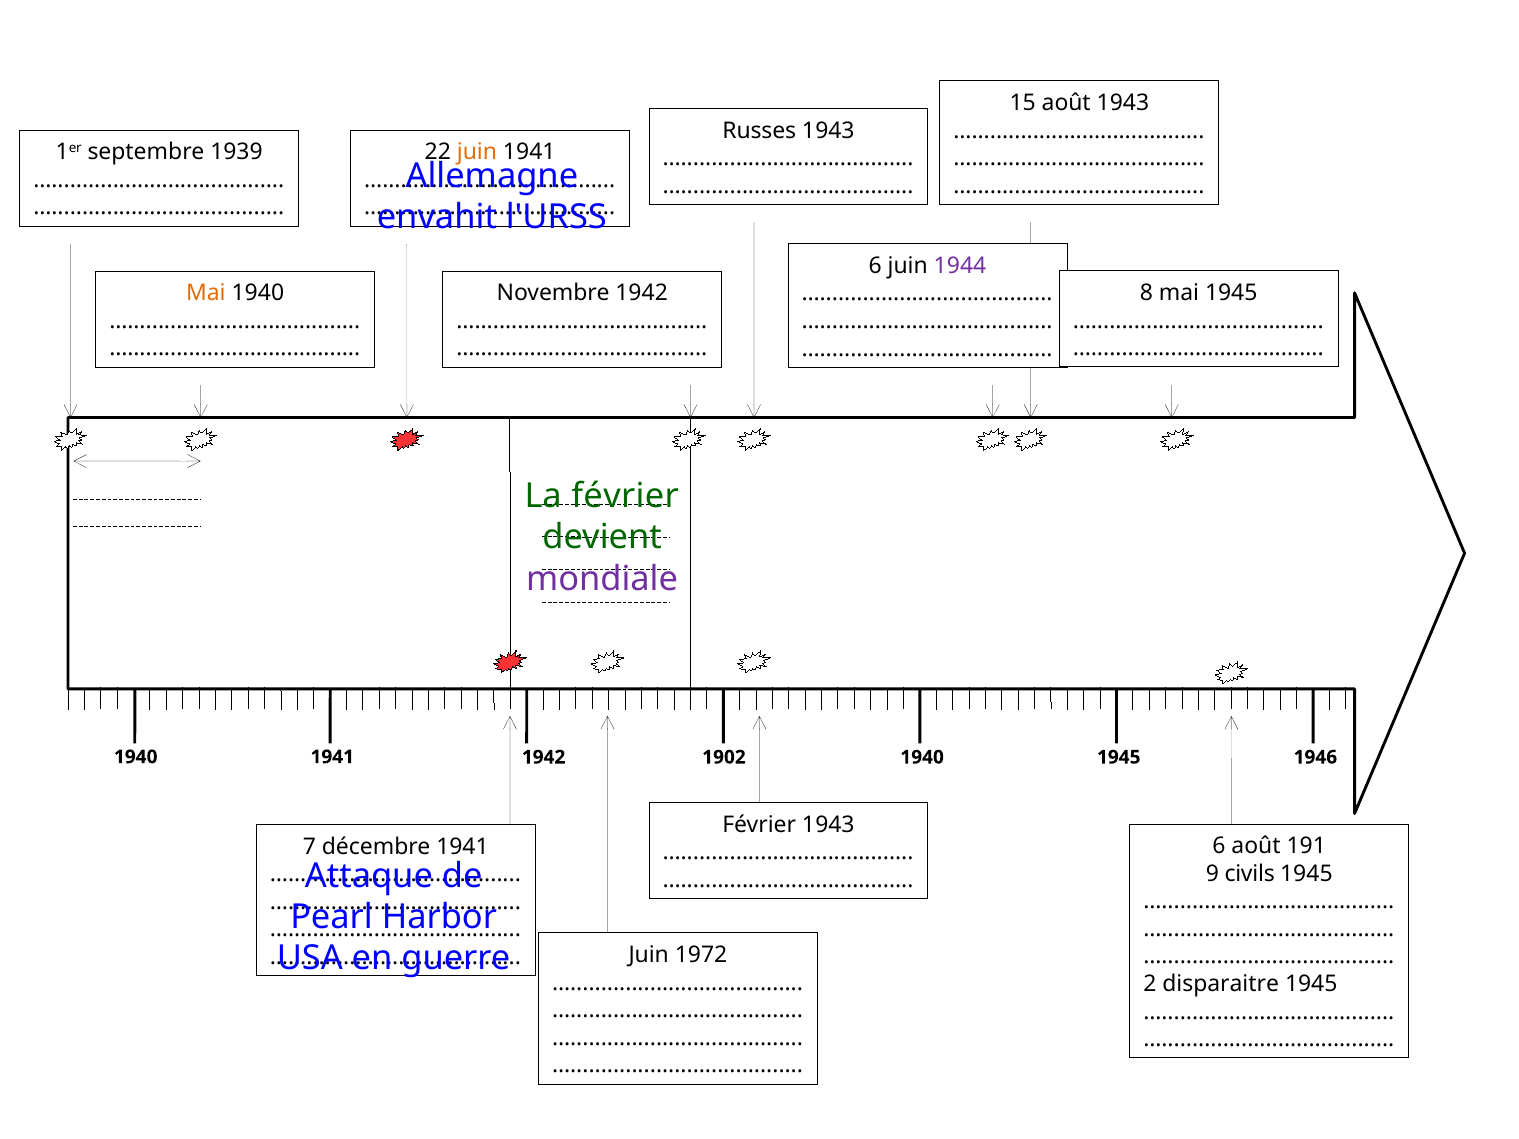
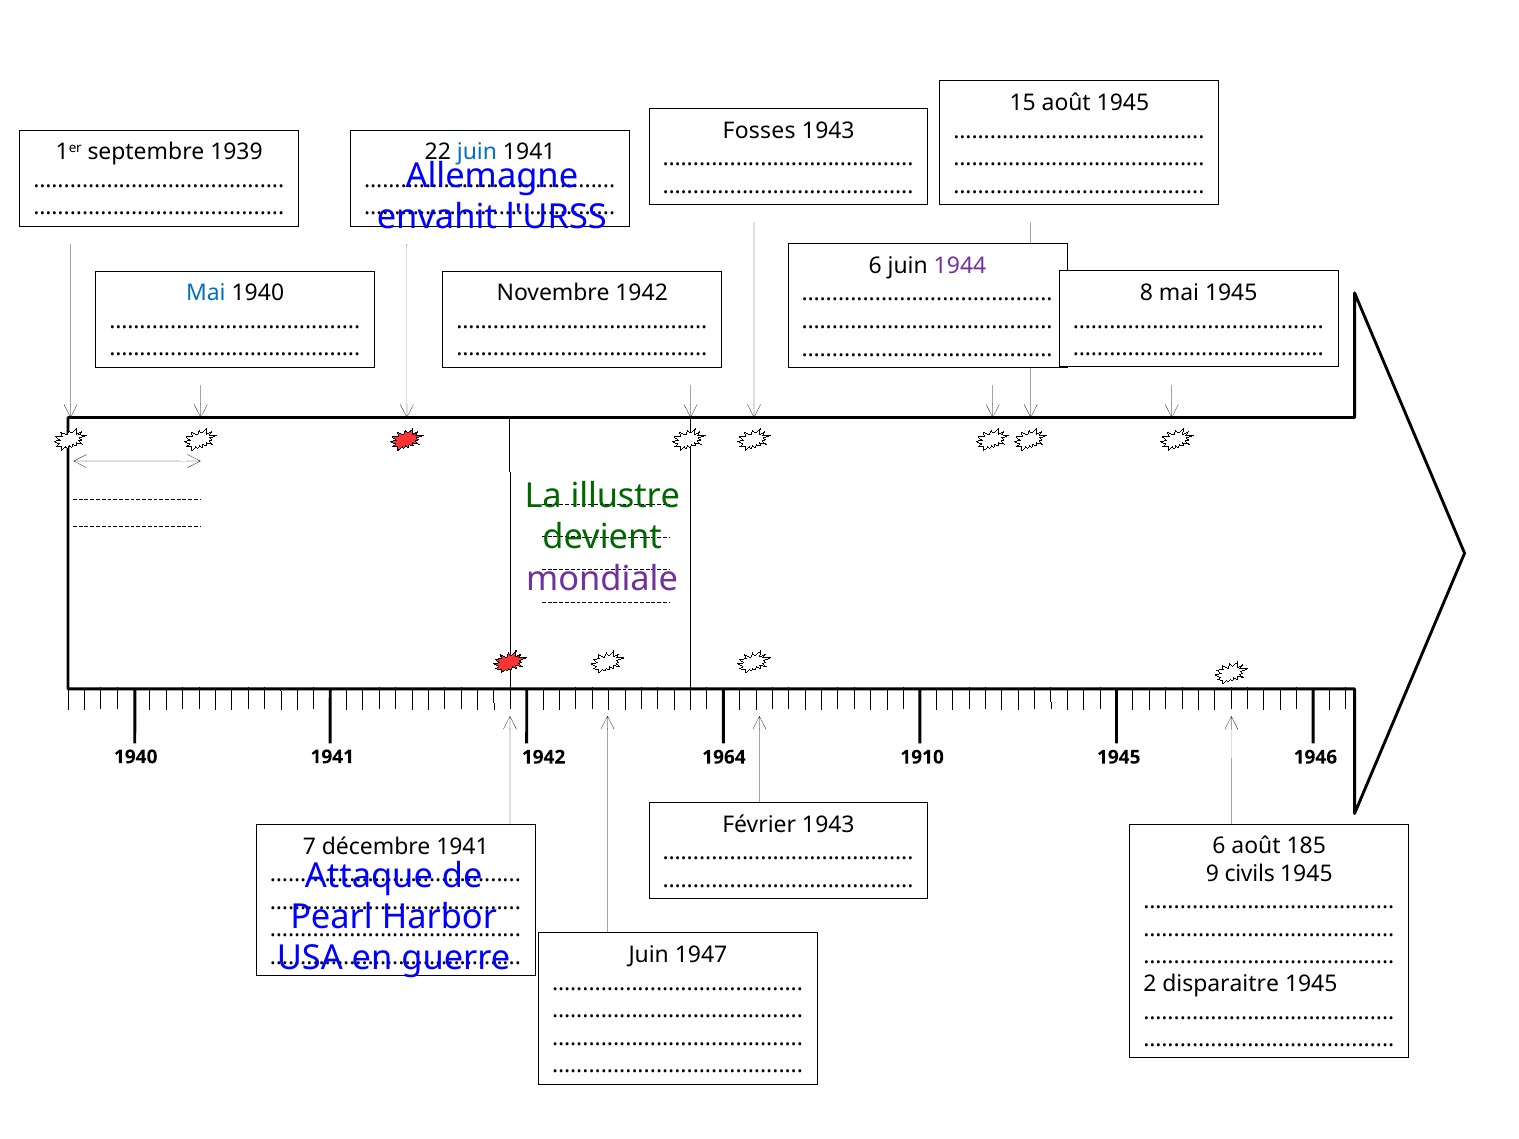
août 1943: 1943 -> 1945 (1123, 103)
Russes: Russes -> Fosses (759, 131)
juin colour: orange -> blue (477, 152)
Mai colour: orange -> blue (206, 293)
La février: février -> illustre (625, 496)
1902: 1902 -> 1964 (724, 757)
1941 1940: 1940 -> 1910 (922, 757)
191: 191 -> 185 (1306, 846)
1972: 1972 -> 1947 (701, 955)
